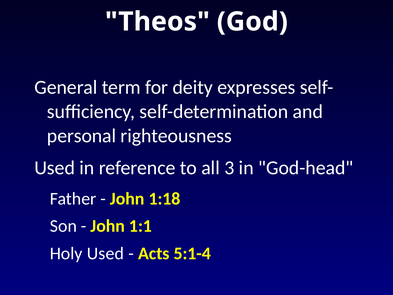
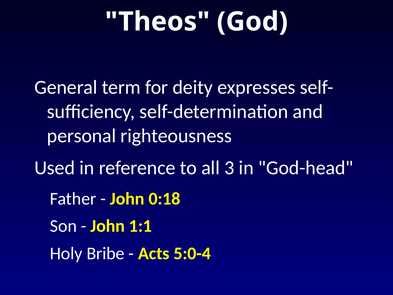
1:18: 1:18 -> 0:18 (165, 198)
Holy Used: Used -> Bribe (106, 253)
5:1-4: 5:1-4 -> 5:0-4 (192, 253)
